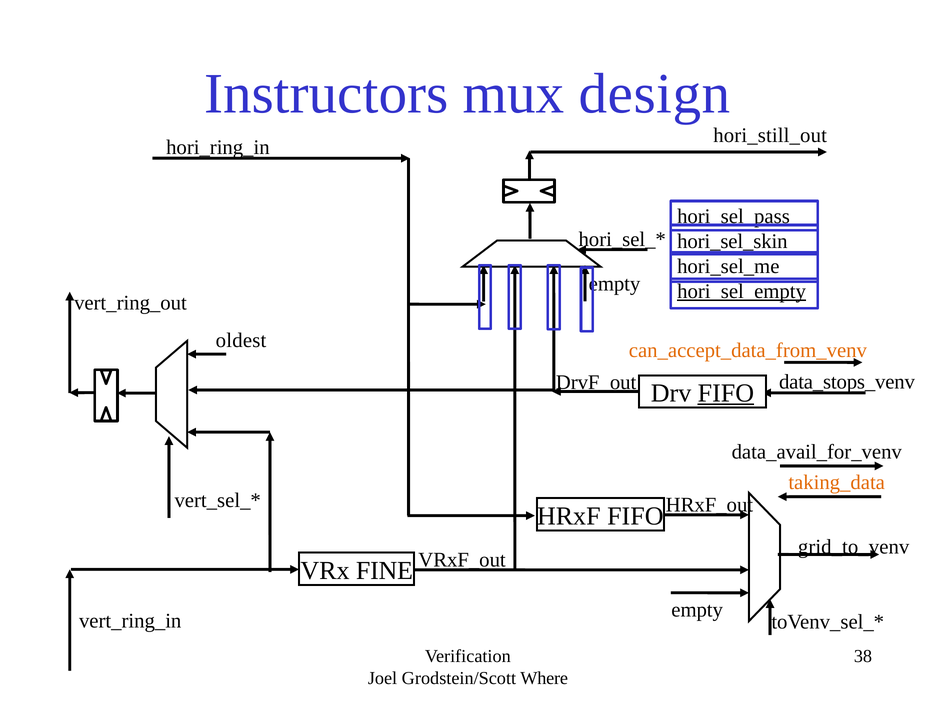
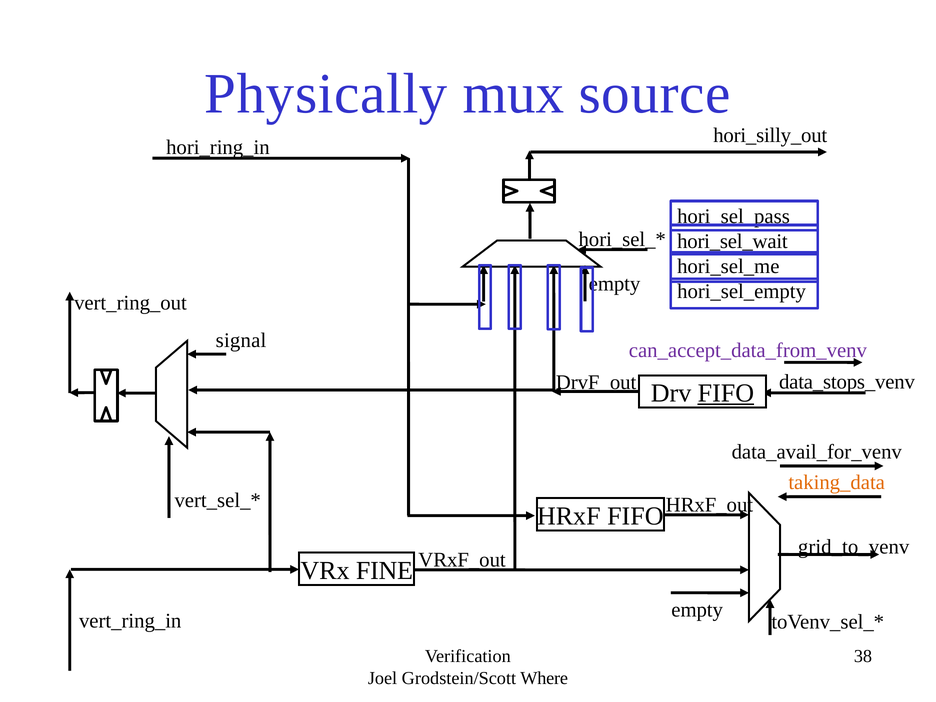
Instructors: Instructors -> Physically (326, 94)
design: design -> source (655, 94)
hori_still_out: hori_still_out -> hori_silly_out (770, 135)
hori_sel_skin: hori_sel_skin -> hori_sel_wait (732, 241)
hori_sel_empty underline: present -> none (742, 291)
oldest: oldest -> signal (241, 340)
can_accept_data_from_venv colour: orange -> purple (748, 350)
